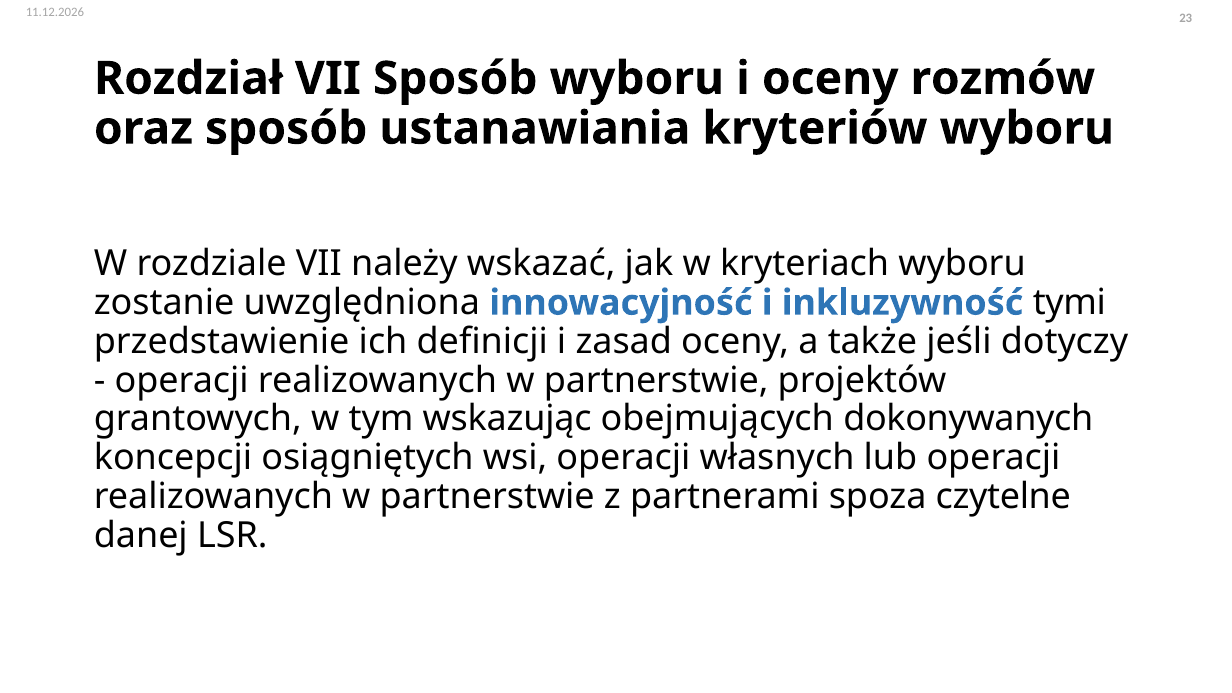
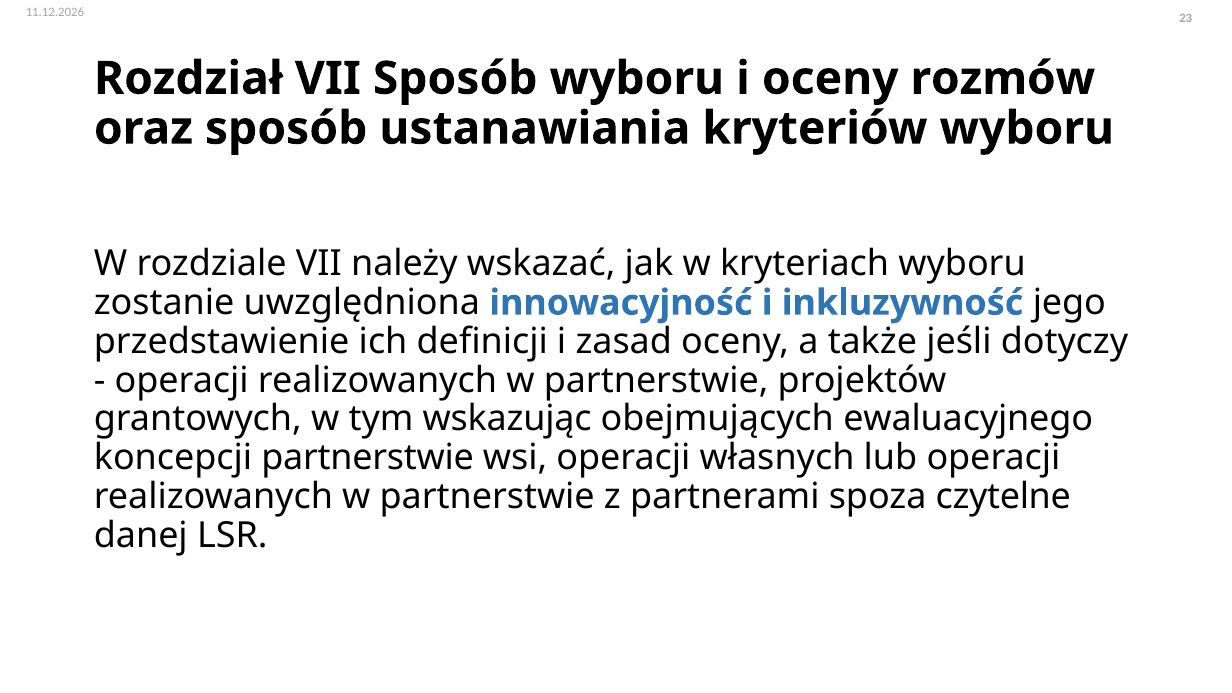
tymi: tymi -> jego (1069, 303)
dokonywanych: dokonywanych -> ewaluacyjnego (968, 419)
koncepcji osiągniętych: osiągniętych -> partnerstwie (368, 458)
